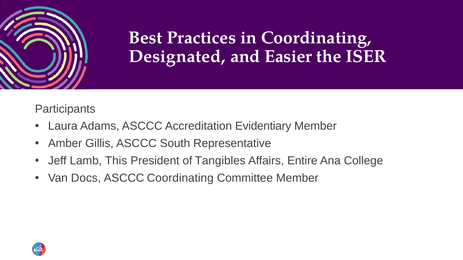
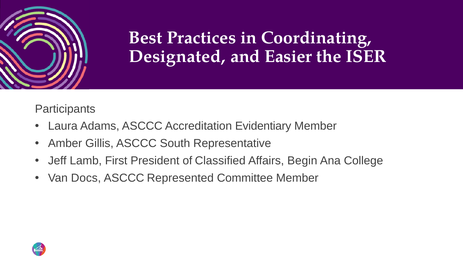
This: This -> First (116, 161)
Tangibles: Tangibles -> Classified (220, 161)
Entire: Entire -> Begin (302, 161)
ASCCC Coordinating: Coordinating -> Represented (180, 178)
